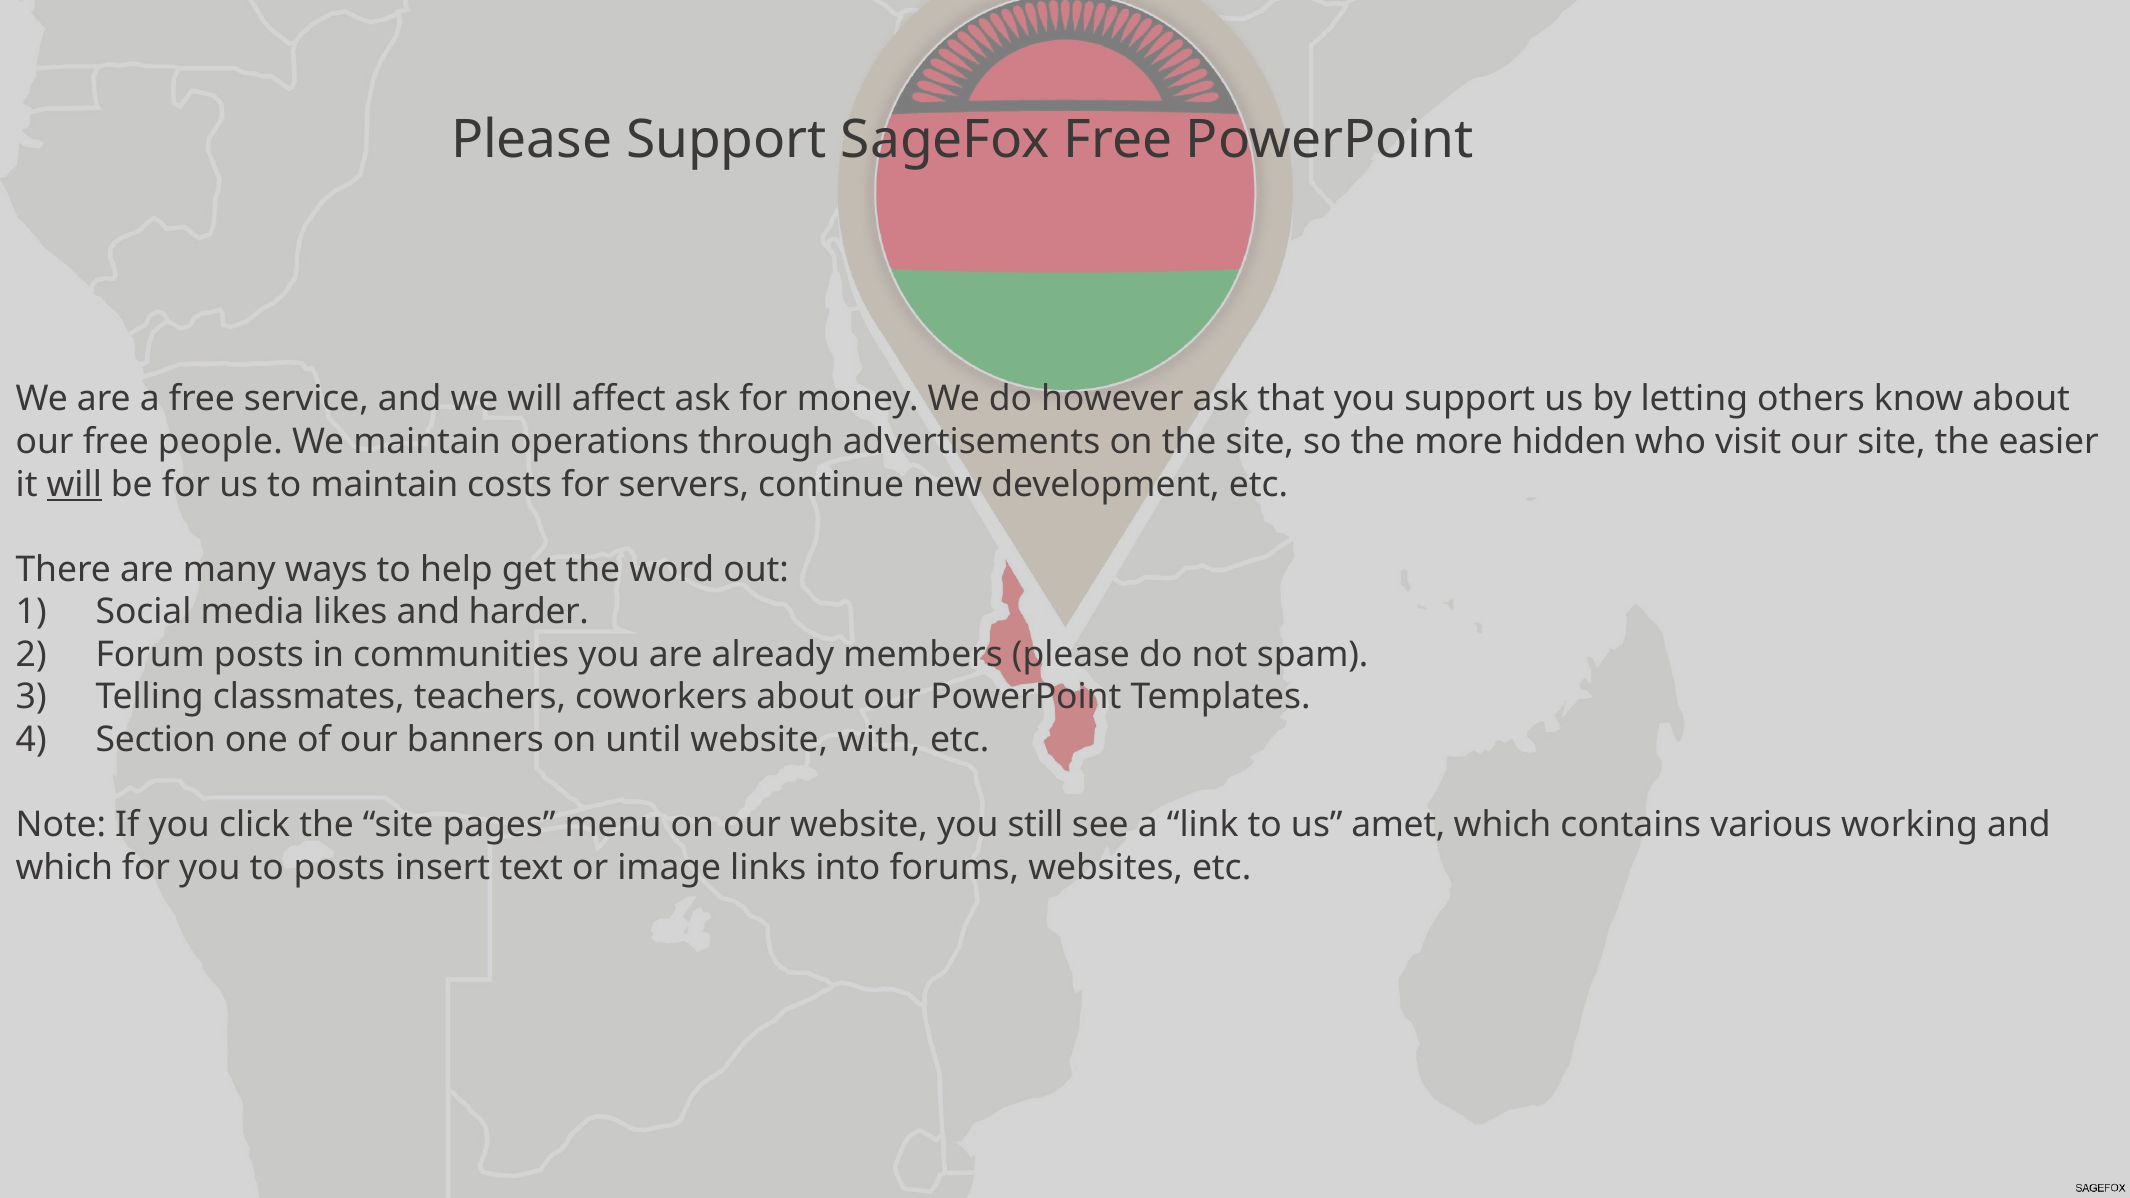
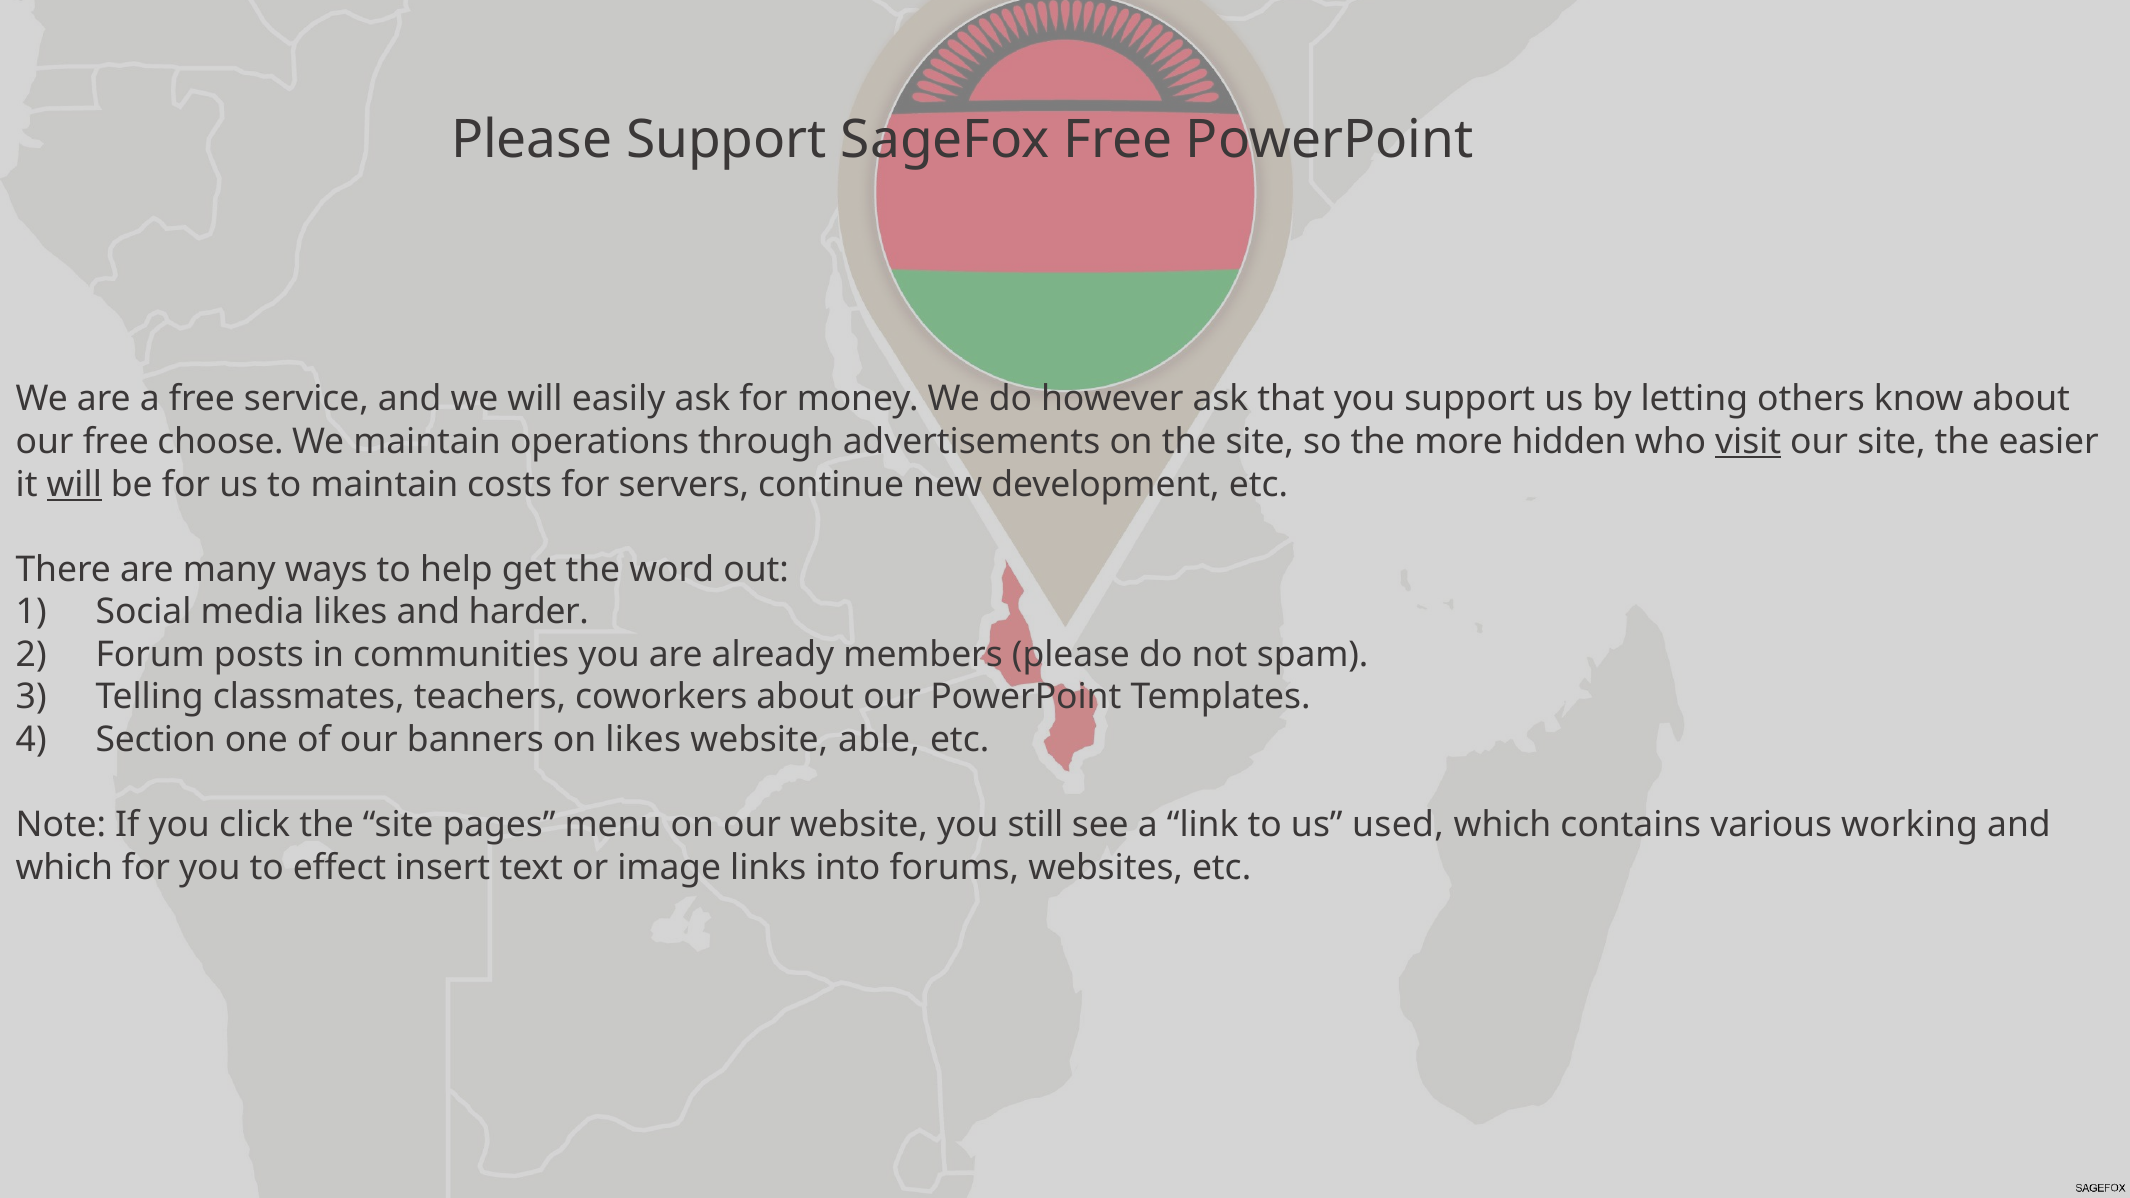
affect: affect -> easily (619, 399)
people: people -> choose (221, 442)
visit underline: none -> present (1748, 442)
on until: until -> likes (643, 740)
with: with -> able (879, 740)
amet: amet -> used (1398, 825)
to posts: posts -> effect (340, 868)
